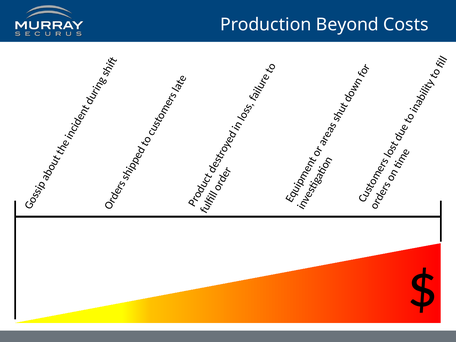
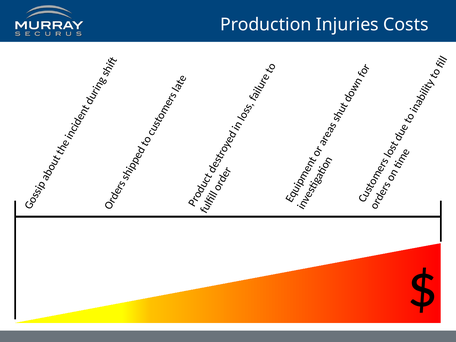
Beyond: Beyond -> Injuries (347, 25)
